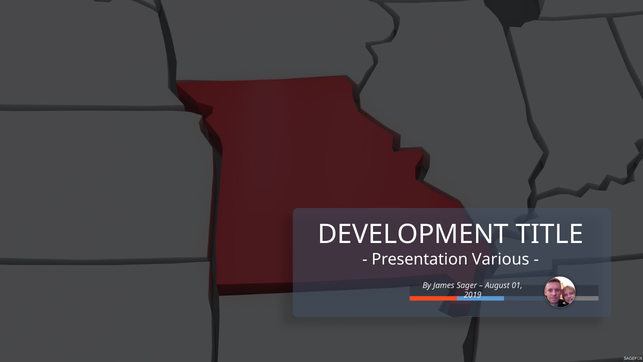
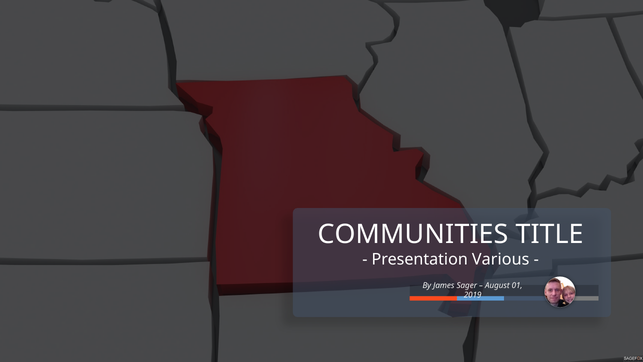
DEVELOPMENT: DEVELOPMENT -> COMMUNITIES (413, 234)
